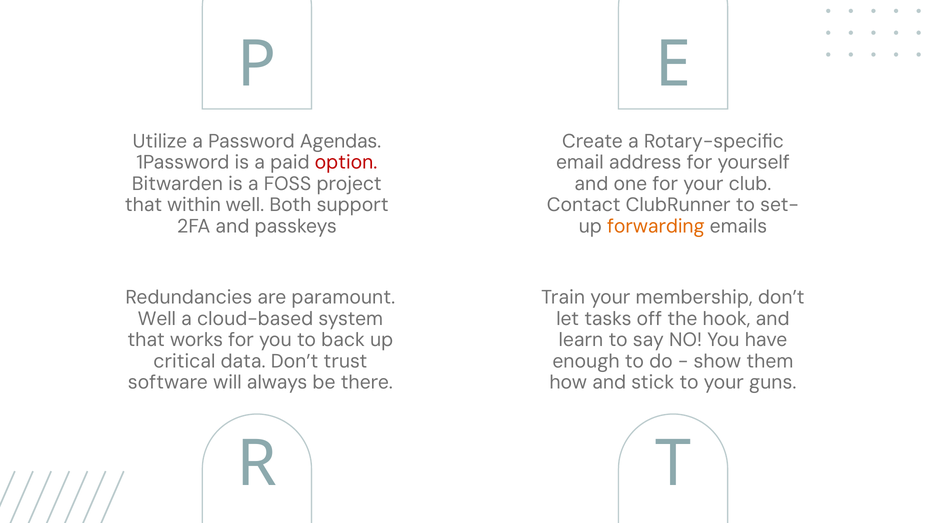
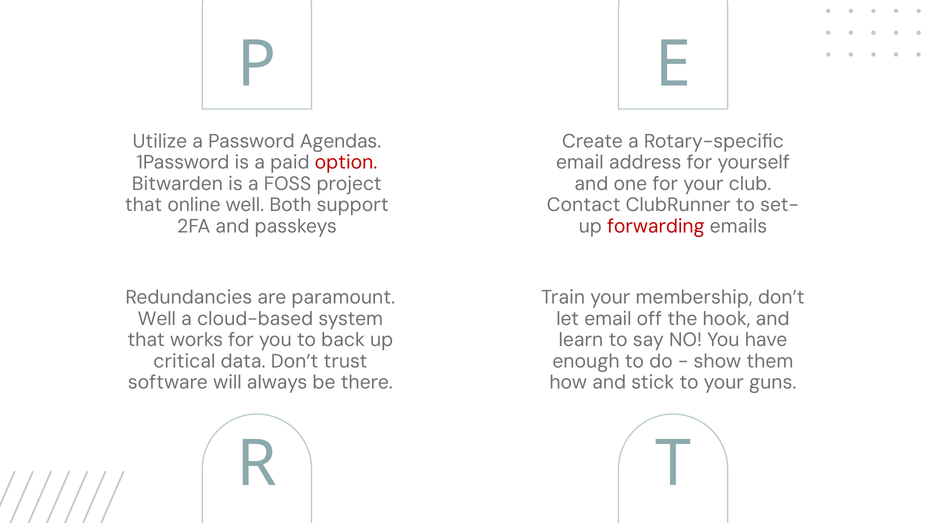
within: within -> online (194, 205)
forwarding colour: orange -> red (656, 226)
let tasks: tasks -> email (608, 319)
